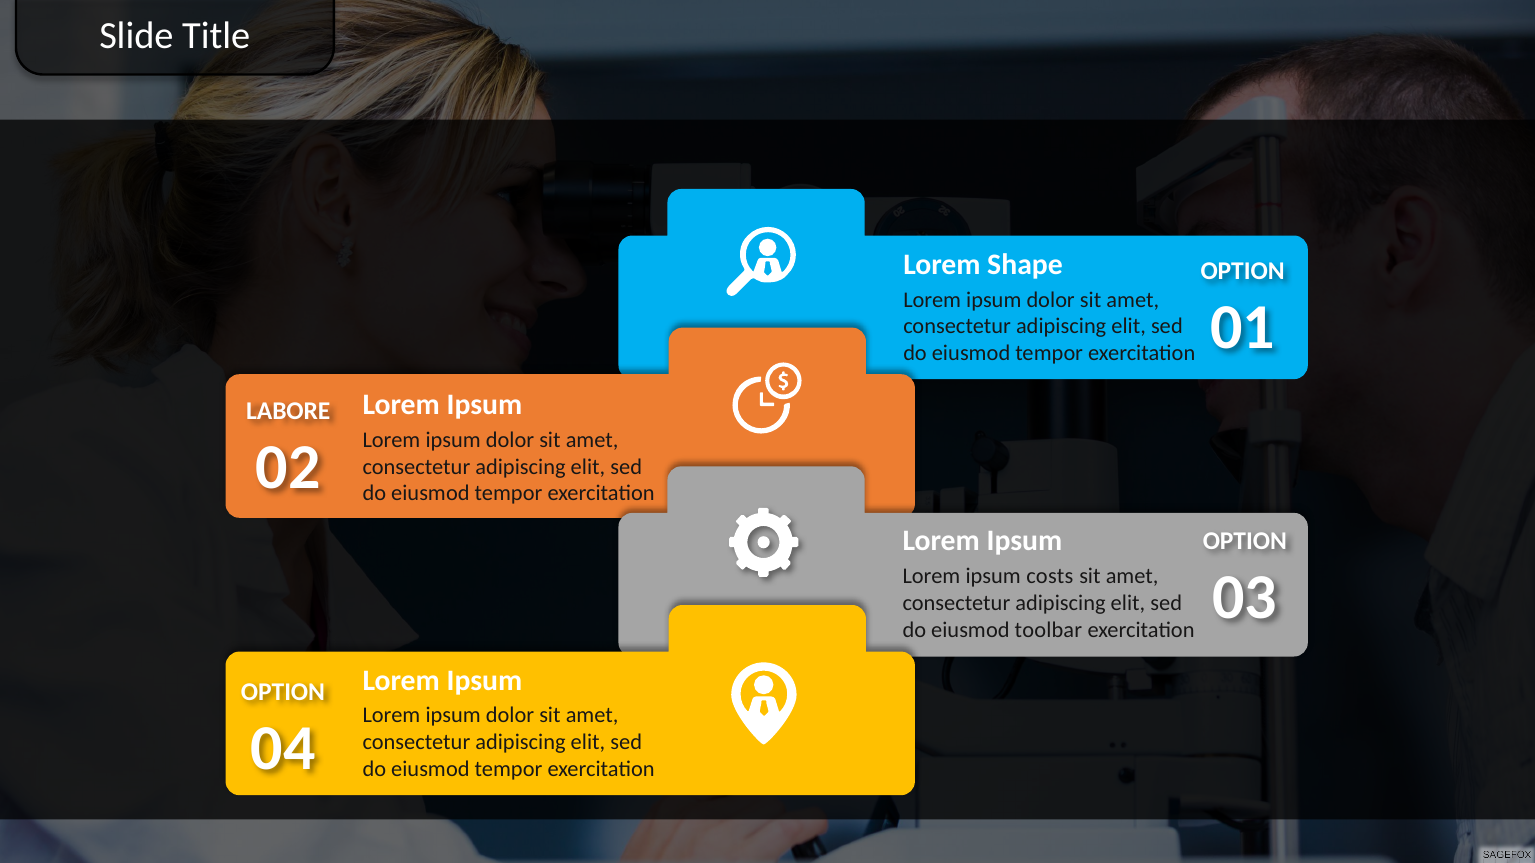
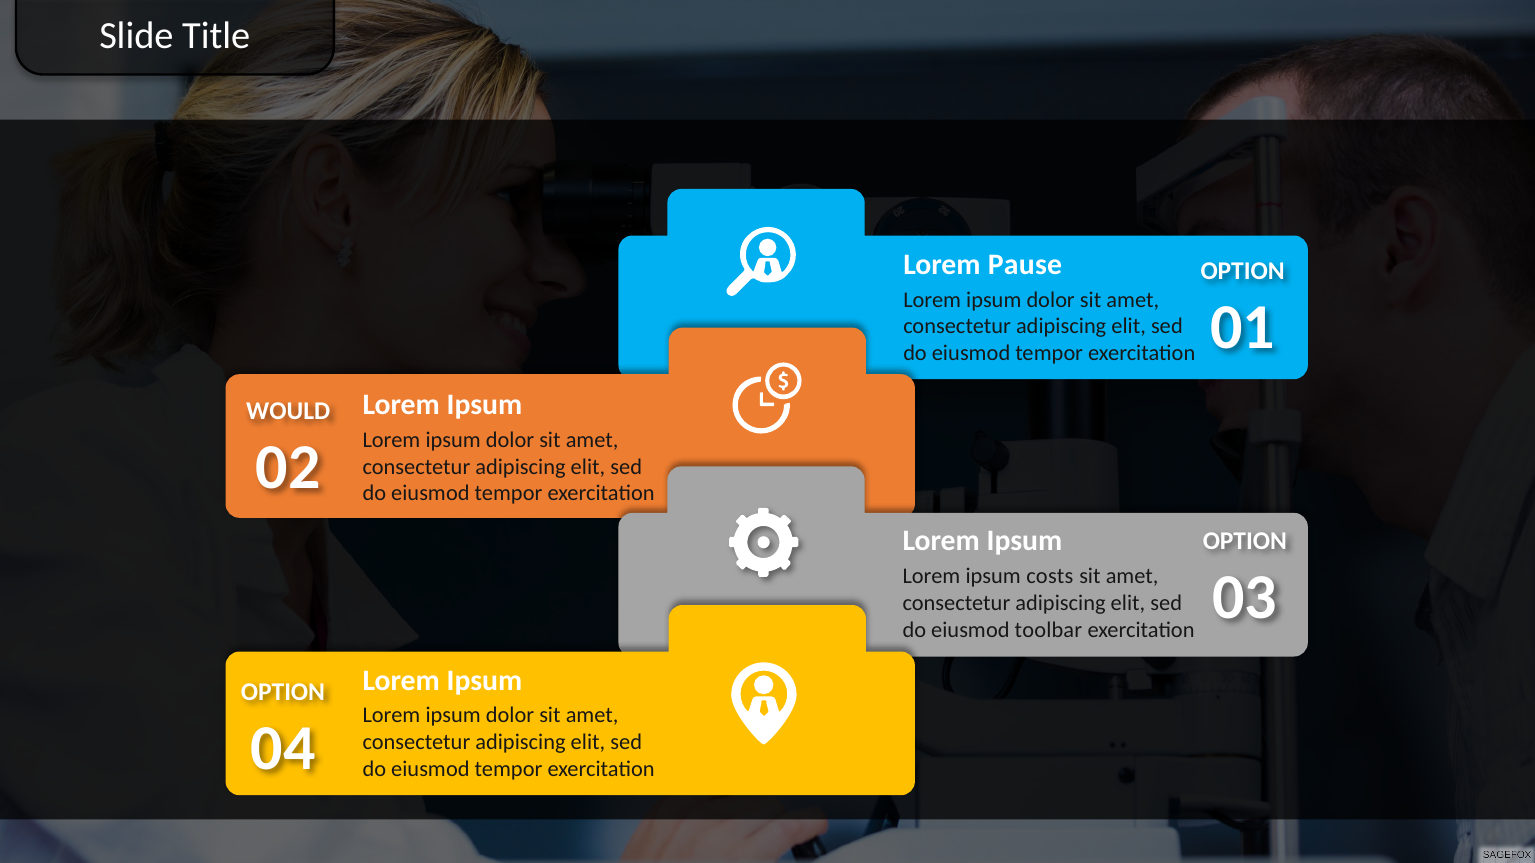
Shape: Shape -> Pause (1025, 265)
LABORE: LABORE -> WOULD (288, 411)
